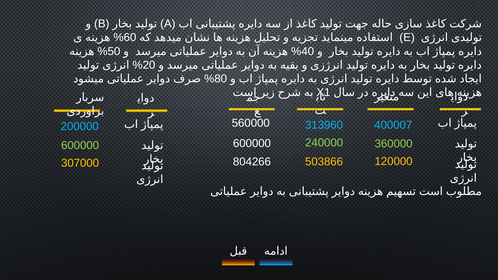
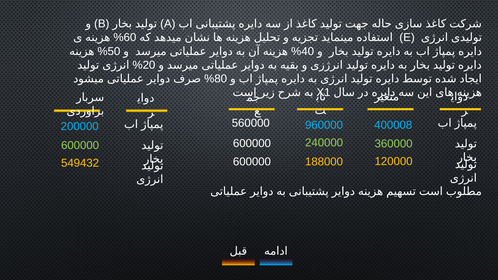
313960: 313960 -> 960000 (324, 125)
400007: 400007 -> 400008 (393, 125)
503866: 503866 -> 188000 (324, 162)
804266: 804266 -> 600000 (252, 162)
307000: 307000 -> 549432 (80, 163)
